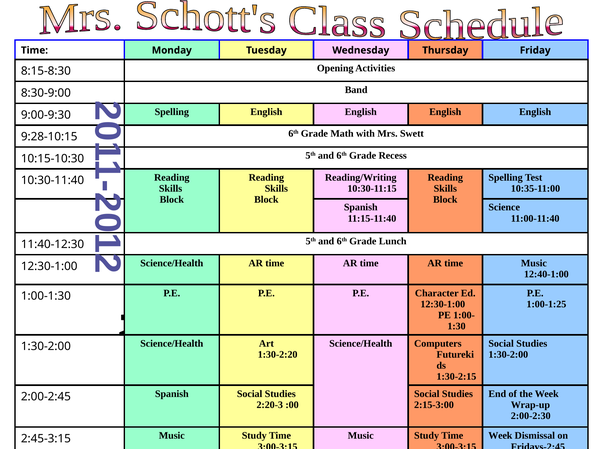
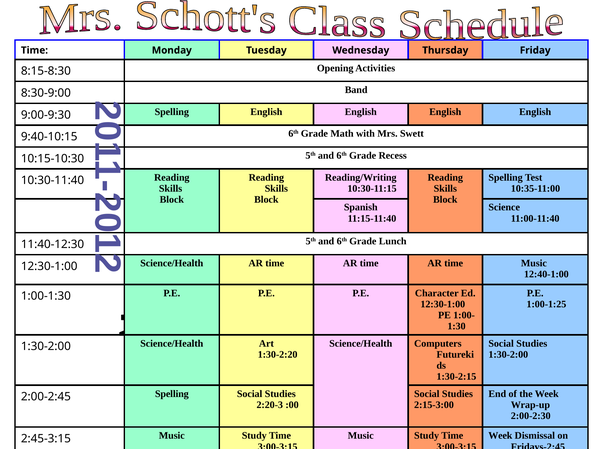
9:28-10:15: 9:28-10:15 -> 9:40-10:15 (49, 137)
2:00-2:45 Spanish: Spanish -> Spelling (172, 393)
